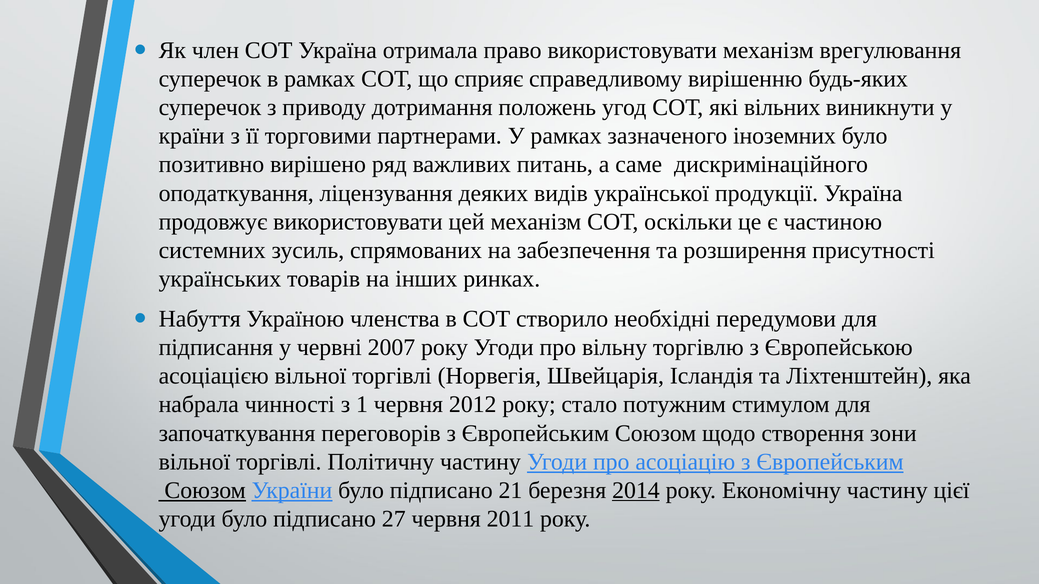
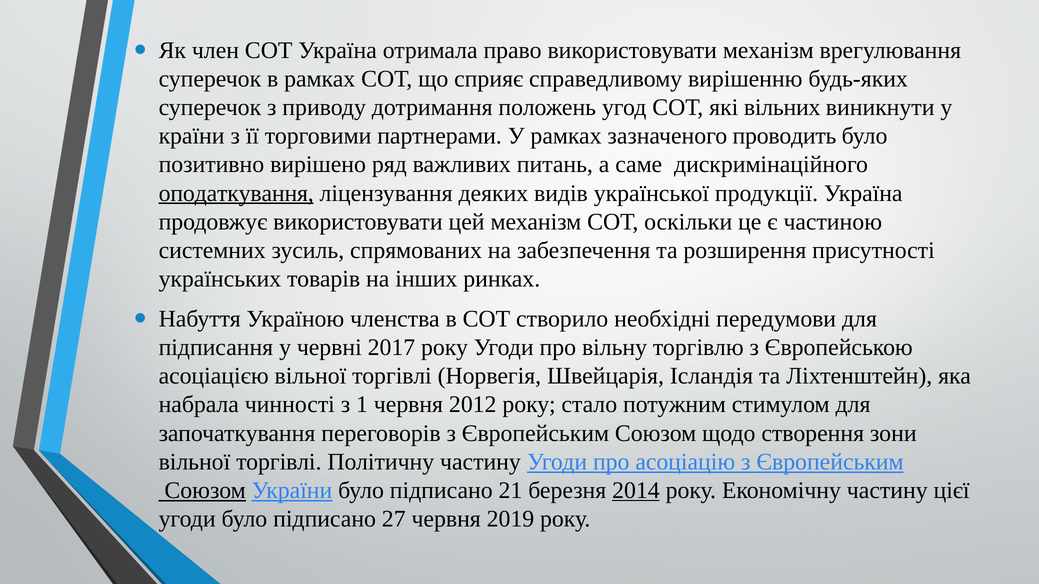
іноземних: іноземних -> проводить (785, 136)
оподаткування underline: none -> present (236, 193)
2007: 2007 -> 2017 (391, 348)
2011: 2011 -> 2019 (510, 519)
